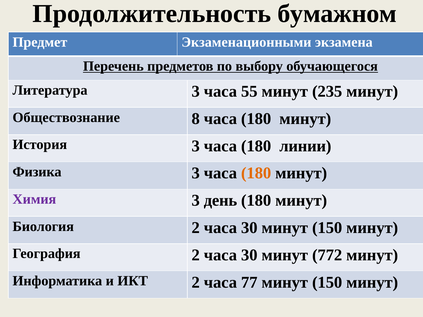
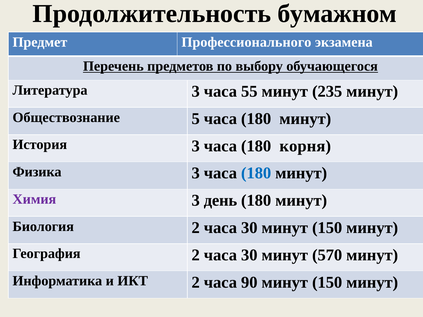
Экзаменационными: Экзаменационными -> Профессионального (246, 42)
8: 8 -> 5 (196, 119)
линии: линии -> корня (305, 146)
180 colour: orange -> blue (256, 173)
772: 772 -> 570 (327, 255)
77: 77 -> 90 (249, 282)
